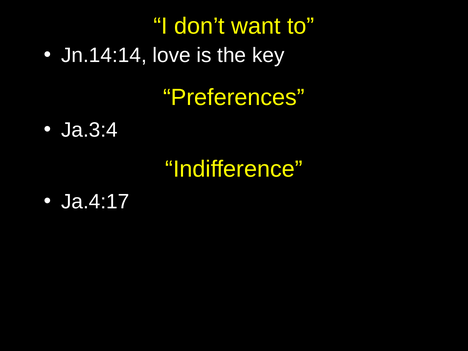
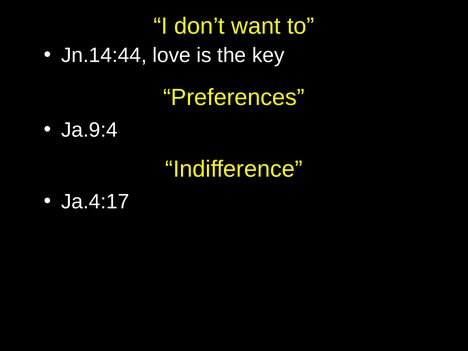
Jn.14:14: Jn.14:14 -> Jn.14:44 (104, 55)
Ja.3:4: Ja.3:4 -> Ja.9:4 (90, 130)
